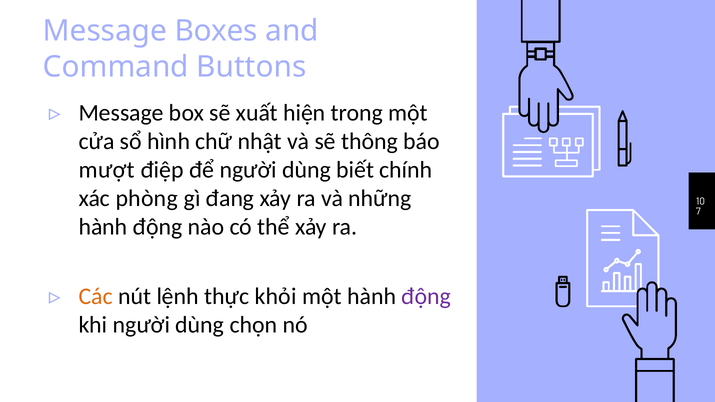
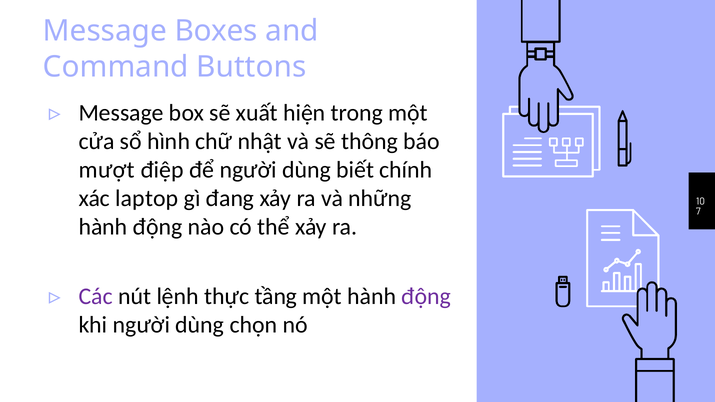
phòng: phòng -> laptop (147, 199)
Các colour: orange -> purple (96, 296)
khỏi: khỏi -> tầng (276, 296)
